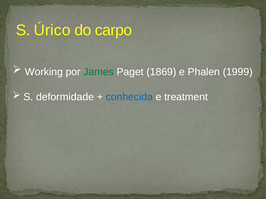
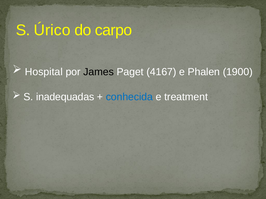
Working: Working -> Hospital (44, 72)
James colour: green -> black (99, 72)
1869: 1869 -> 4167 (161, 72)
1999: 1999 -> 1900 (238, 72)
deformidade: deformidade -> inadequadas (65, 97)
